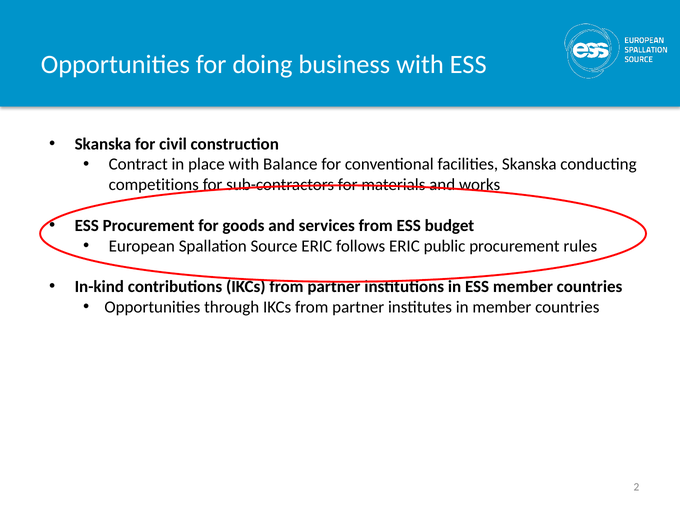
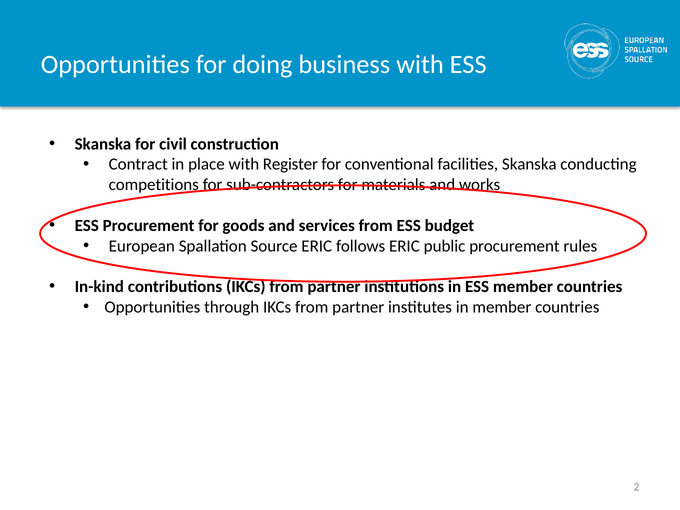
Balance: Balance -> Register (290, 164)
